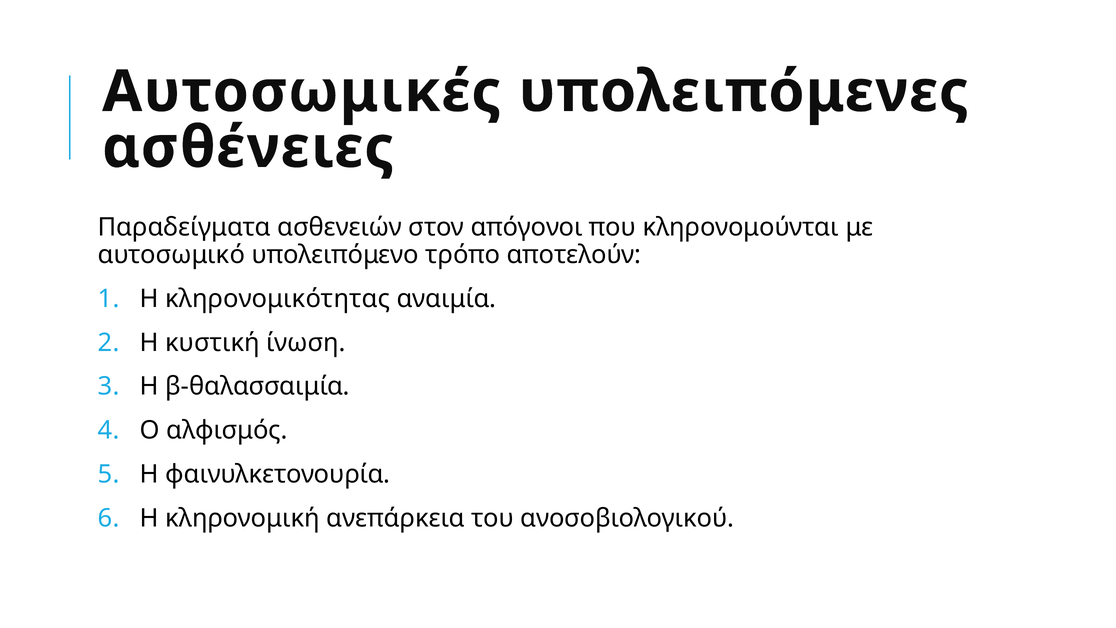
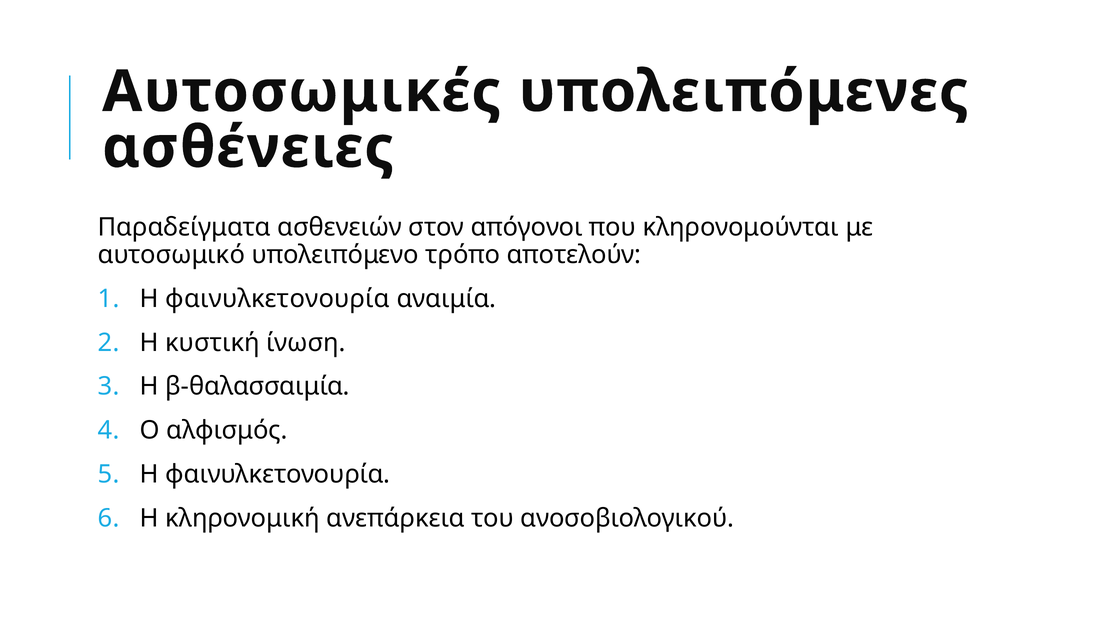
κληρονομικότητας: κληρονομικότητας -> φαινυλκετονουρία (278, 299)
